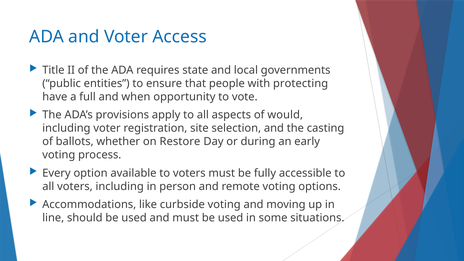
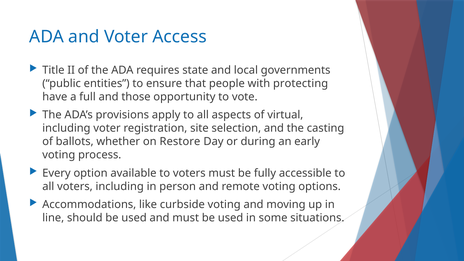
when: when -> those (136, 97)
would: would -> virtual (285, 115)
